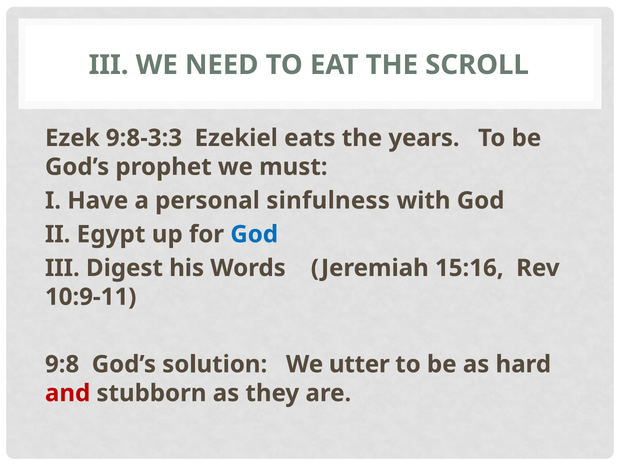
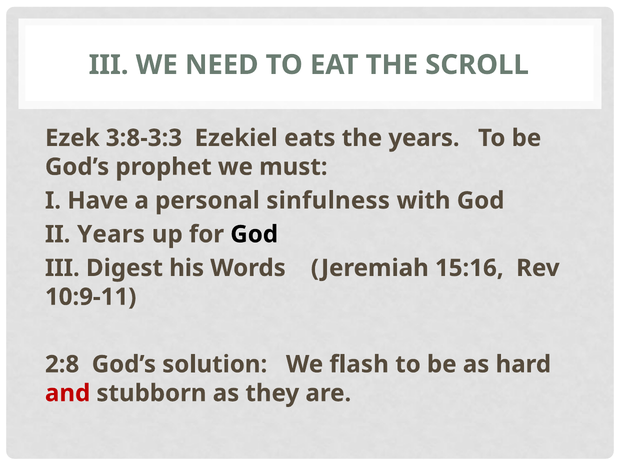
9:8-3:3: 9:8-3:3 -> 3:8-3:3 (144, 138)
II Egypt: Egypt -> Years (111, 234)
God colour: blue -> black (254, 234)
9:8: 9:8 -> 2:8 (62, 364)
utter: utter -> flash (359, 364)
